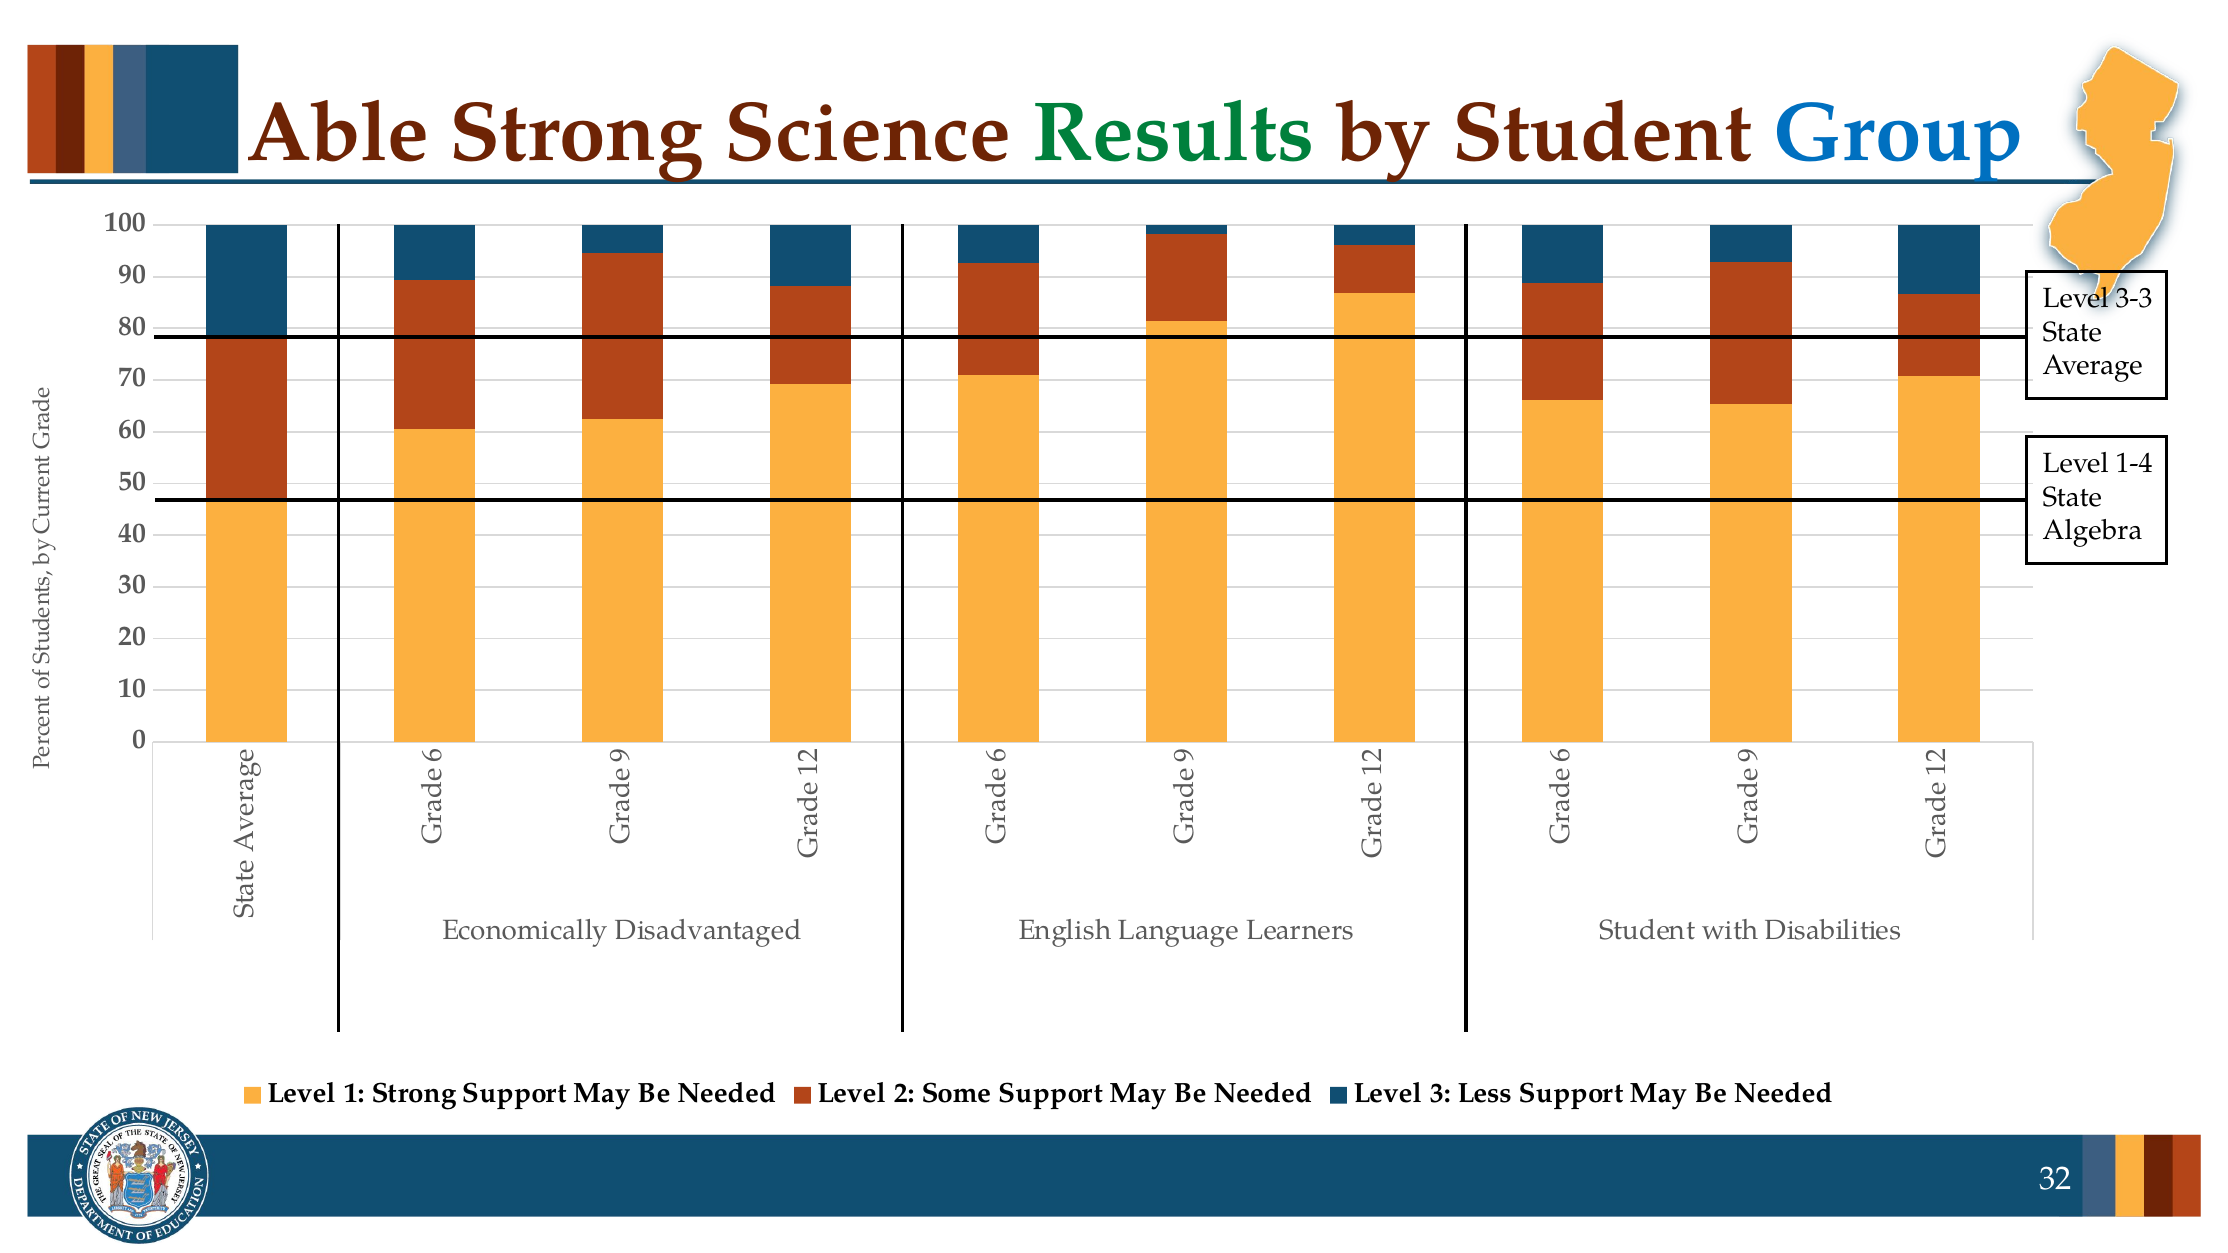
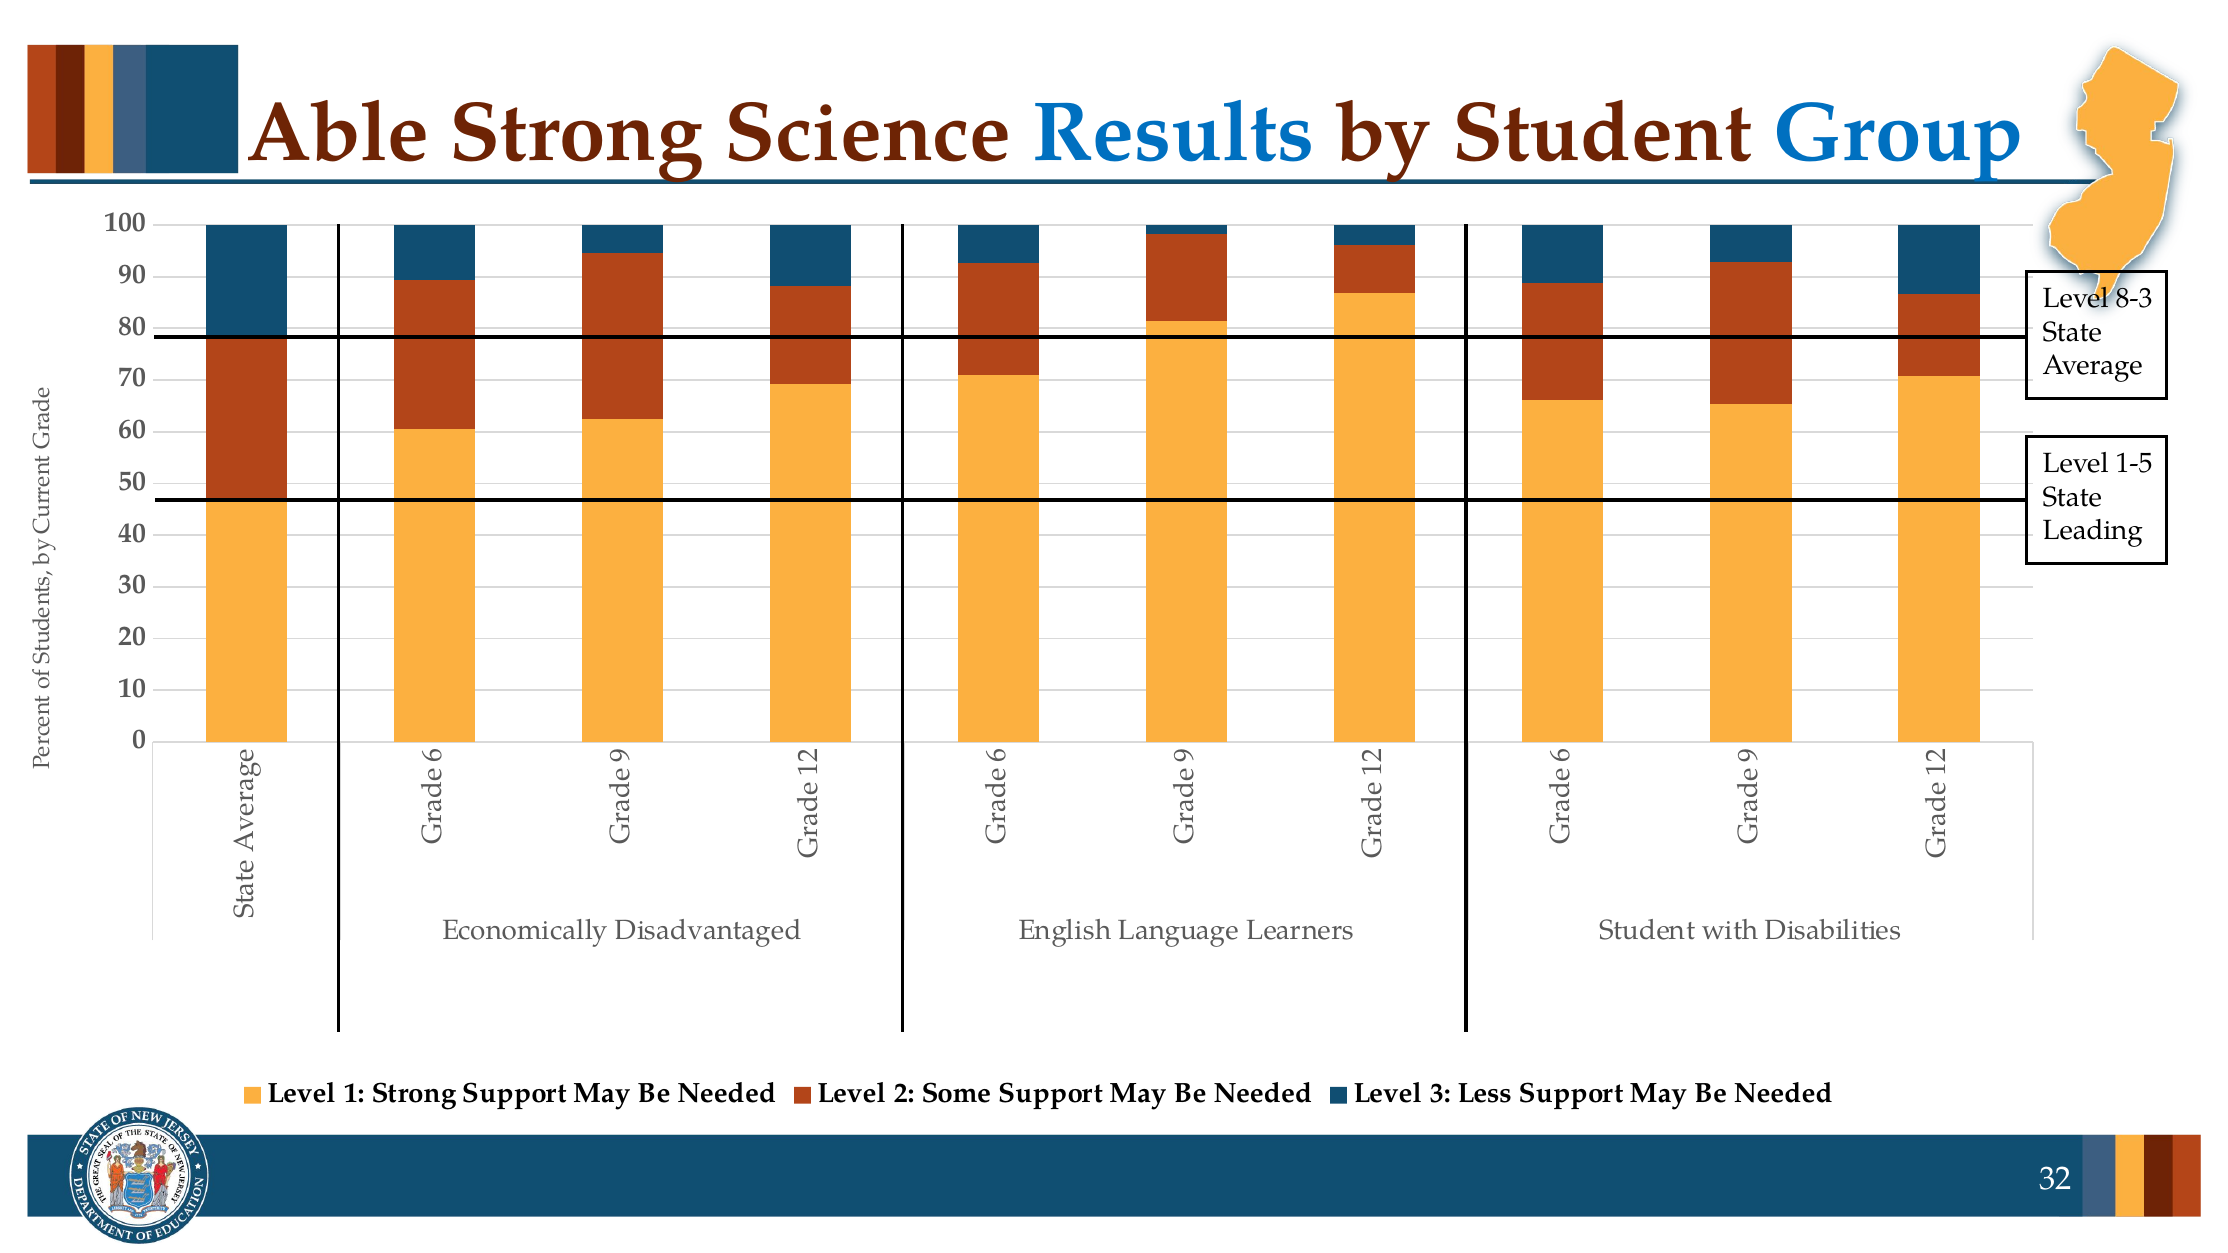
Results colour: green -> blue (1174, 133)
3-3: 3-3 -> 8-3 (2134, 299)
1-4: 1-4 -> 1-5 (2134, 463)
Algebra: Algebra -> Leading (2093, 530)
